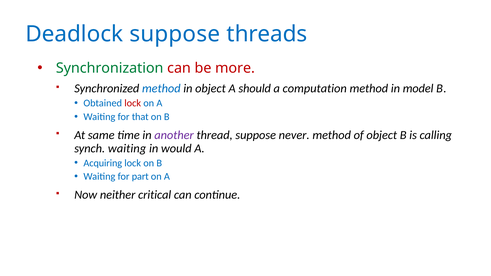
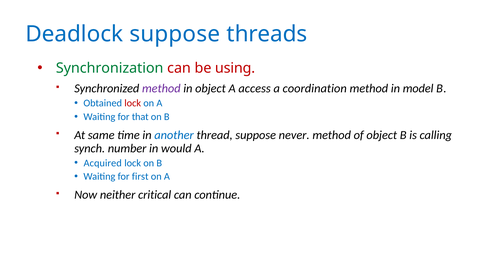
more: more -> using (235, 68)
method colour: blue -> purple (161, 89)
should: should -> access (255, 89)
computation: computation -> coordination (315, 89)
another colour: purple -> blue (174, 135)
synch waiting: waiting -> number (127, 148)
Acquiring: Acquiring -> Acquired (103, 163)
part: part -> first (140, 177)
